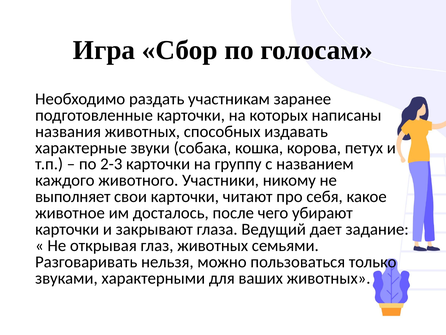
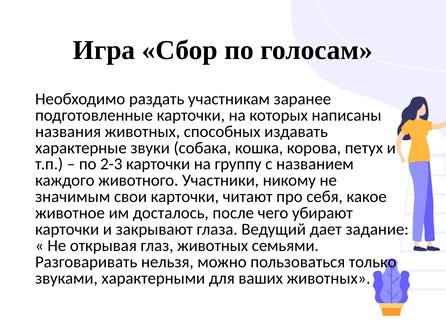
выполняет: выполняет -> значимым (73, 196)
